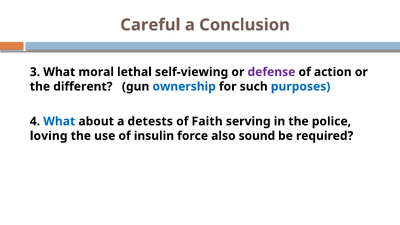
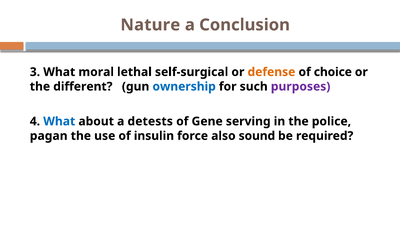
Careful: Careful -> Nature (150, 25)
self-viewing: self-viewing -> self-surgical (192, 72)
defense colour: purple -> orange (271, 72)
action: action -> choice (333, 72)
purposes colour: blue -> purple (301, 87)
Faith: Faith -> Gene (207, 121)
loving: loving -> pagan (49, 136)
